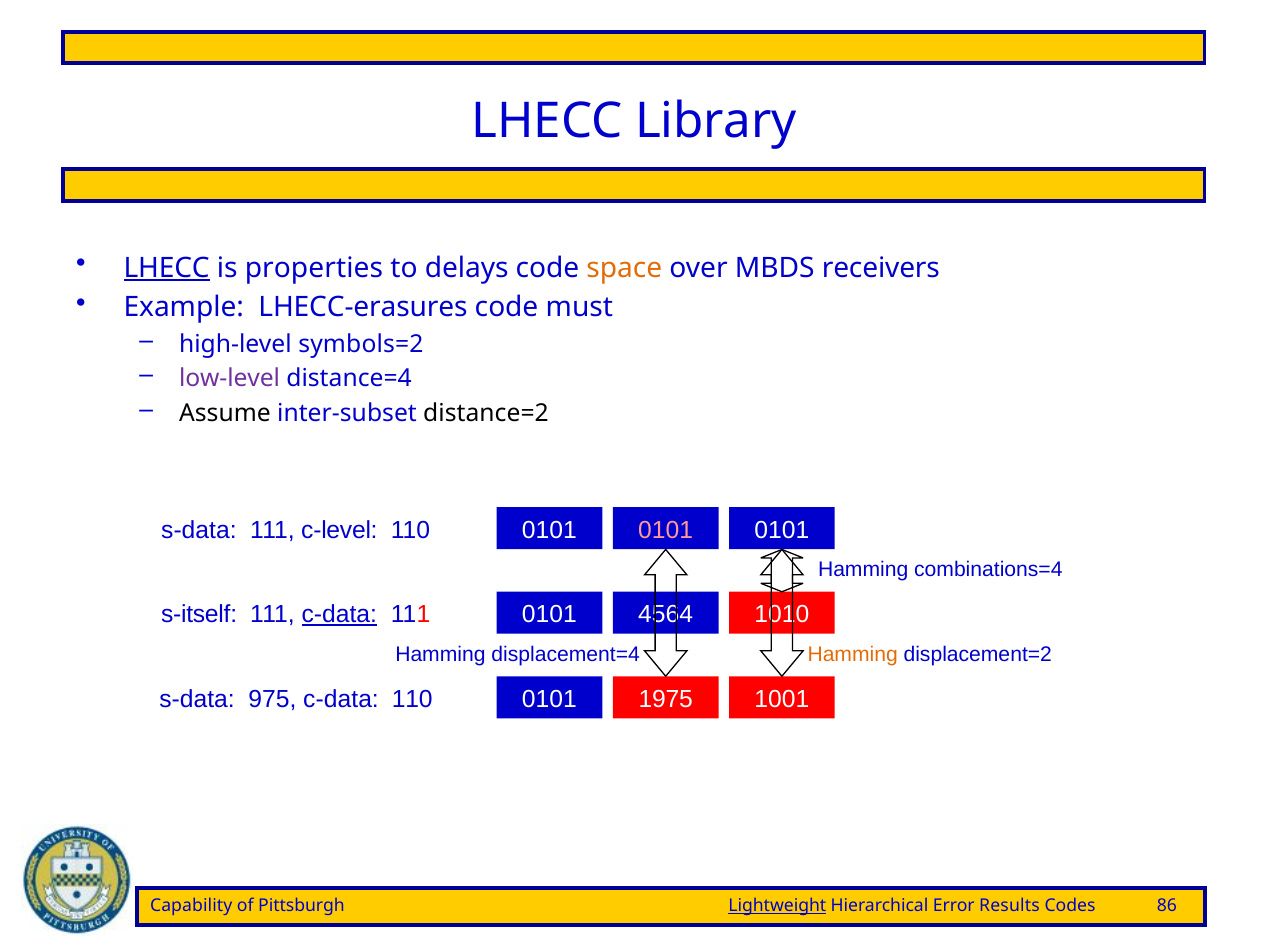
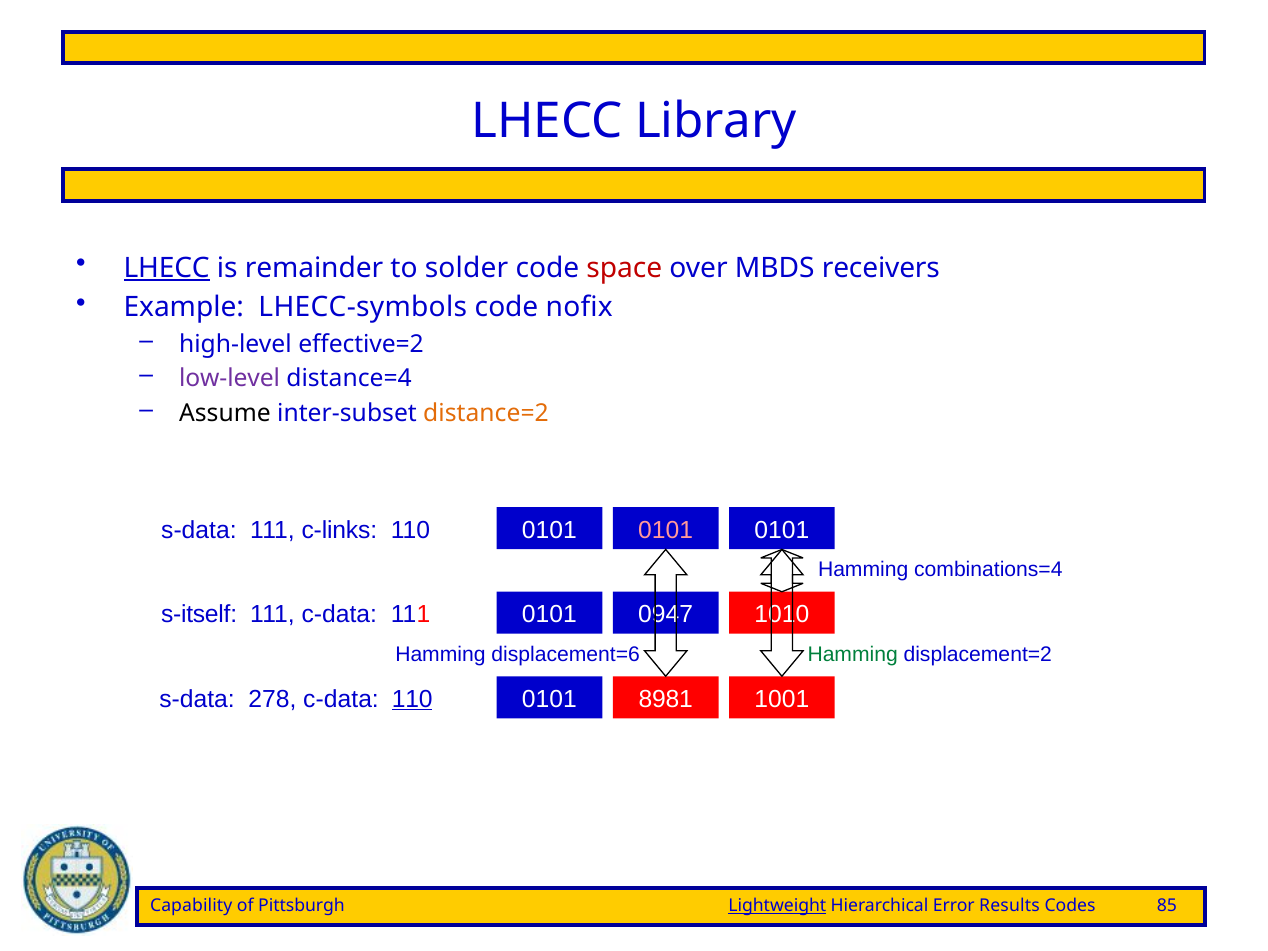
properties: properties -> remainder (314, 268)
delays: delays -> solder (467, 268)
space colour: orange -> red (624, 268)
LHECC-erasures: LHECC-erasures -> LHECC-symbols (363, 308)
must: must -> nofix (579, 308)
symbols=2: symbols=2 -> effective=2 (361, 344)
distance=2 colour: black -> orange (486, 413)
c-level: c-level -> c-links (339, 530)
c-data underline: present -> none (339, 614)
4564: 4564 -> 0947 (666, 614)
displacement=4: displacement=4 -> displacement=6 (566, 654)
Hamming colour: orange -> green (853, 654)
975: 975 -> 278 (272, 699)
110 underline: none -> present (412, 699)
1975: 1975 -> 8981 (666, 699)
86: 86 -> 85 (1167, 906)
